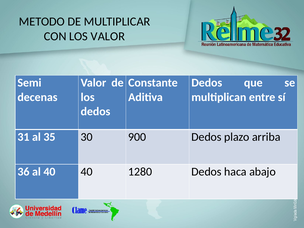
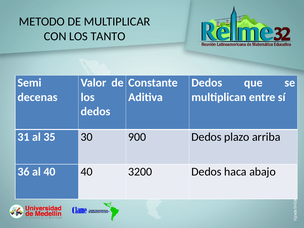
LOS VALOR: VALOR -> TANTO (108, 36)
1280: 1280 -> 3200 (140, 172)
